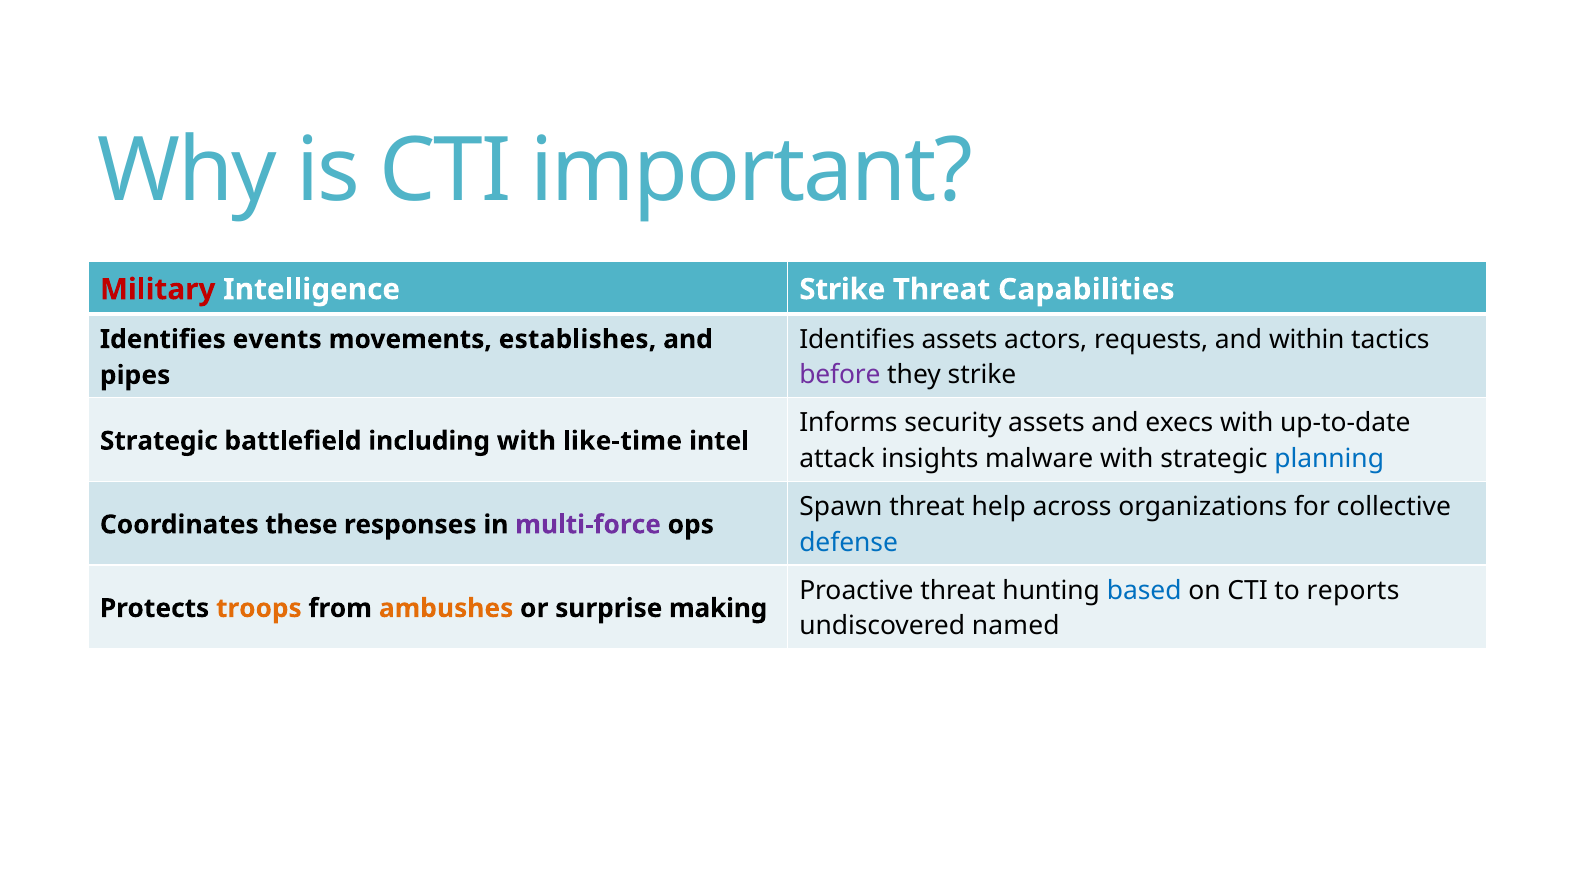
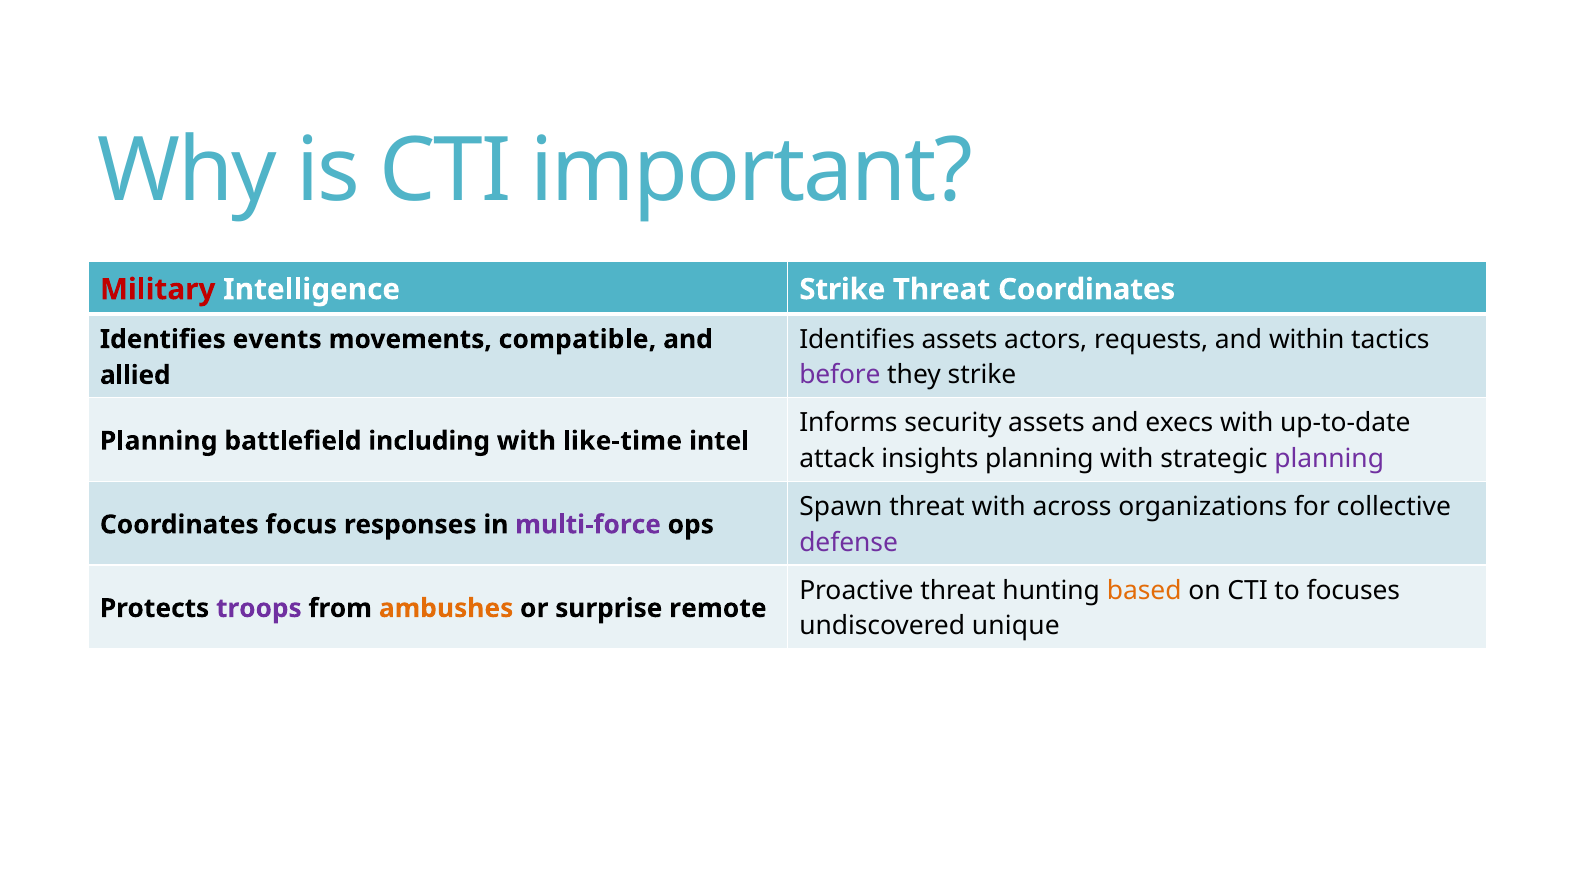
Threat Capabilities: Capabilities -> Coordinates (1087, 289)
establishes: establishes -> compatible (577, 339)
pipes: pipes -> allied (135, 375)
Strategic: Strategic -> Planning (159, 441)
insights malware: malware -> planning (1039, 459)
planning colour: blue -> purple (1329, 459)
threat help: help -> with (999, 507)
these: these -> focus (301, 525)
defense colour: blue -> purple (849, 543)
based colour: blue -> orange (1144, 590)
reports: reports -> focuses (1353, 590)
troops colour: orange -> purple (259, 608)
making: making -> remote (718, 608)
named: named -> unique (1016, 626)
